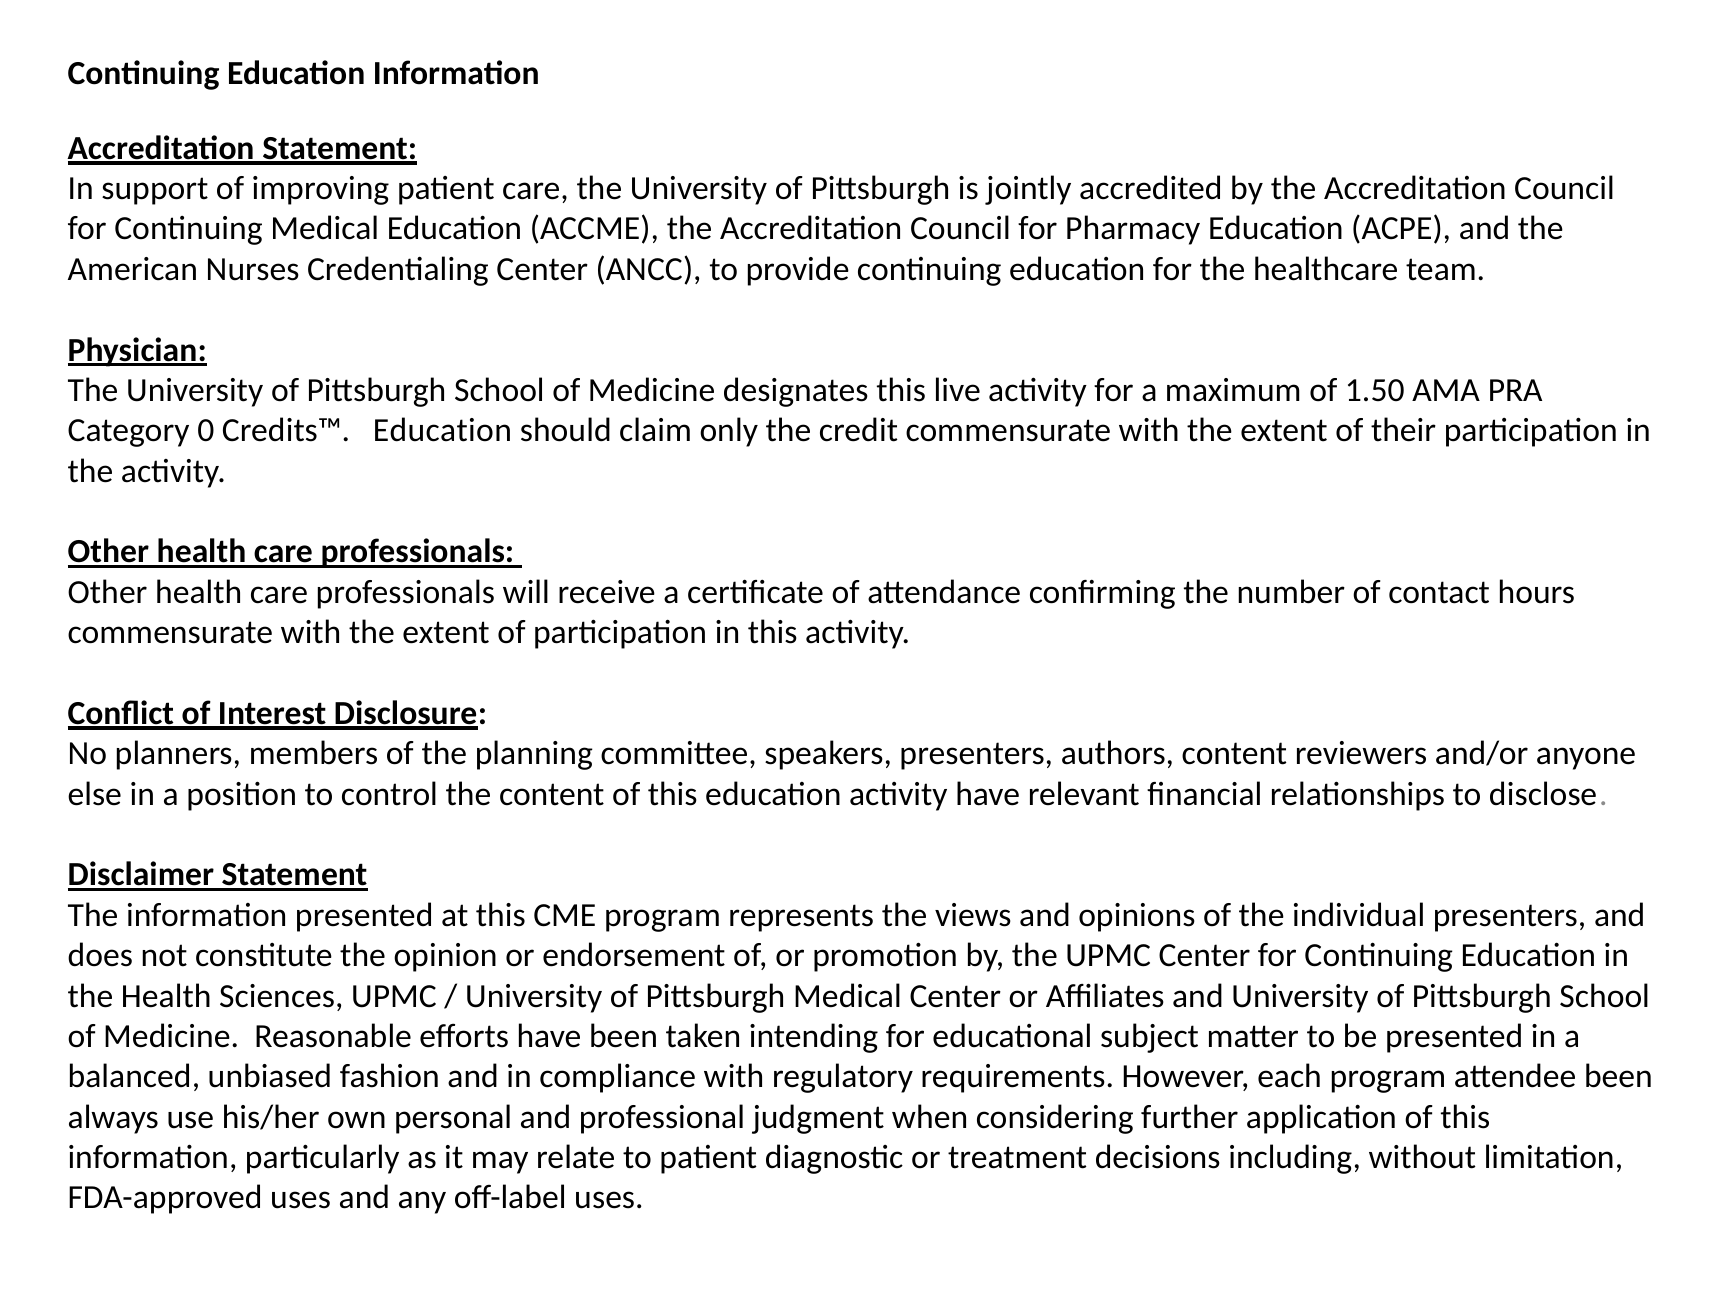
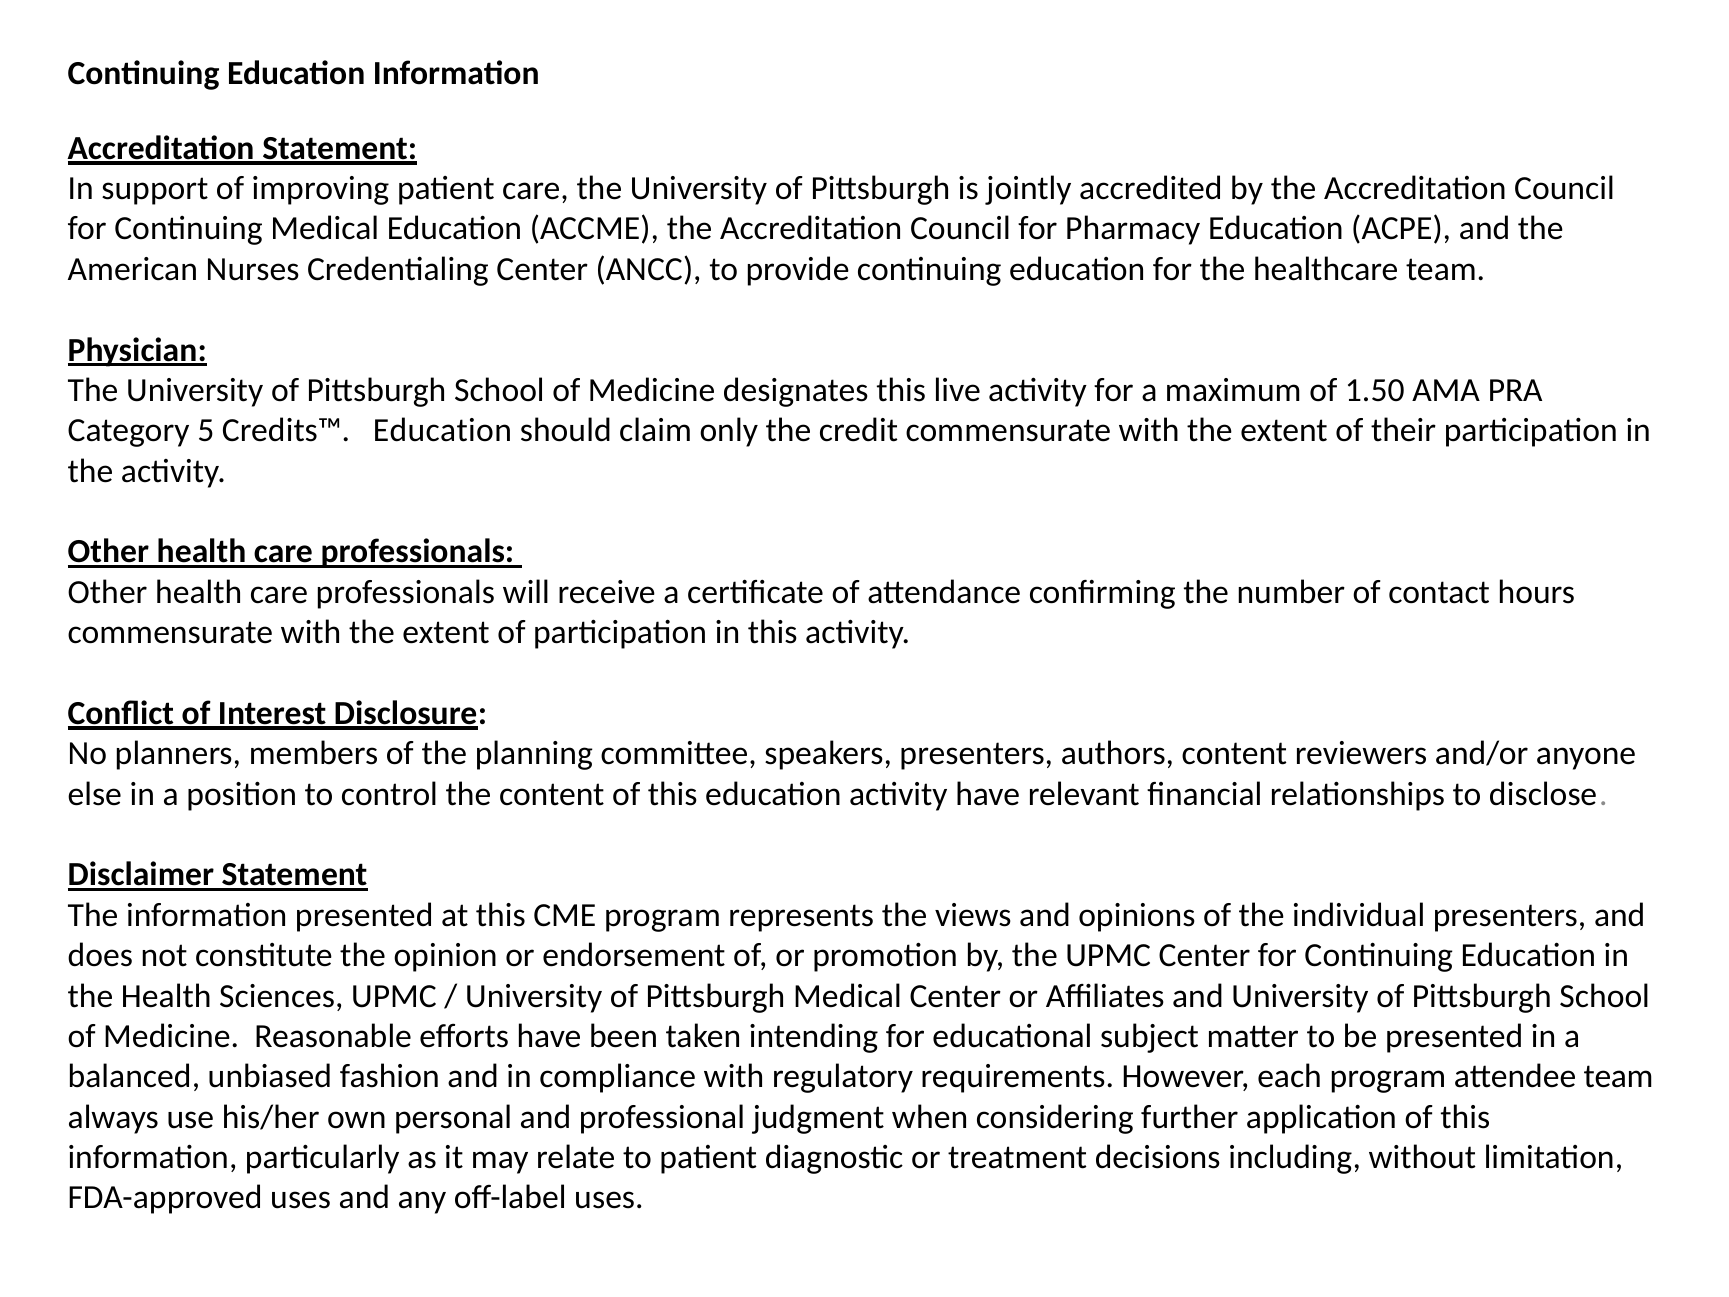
0: 0 -> 5 (206, 431)
attendee been: been -> team (1619, 1077)
